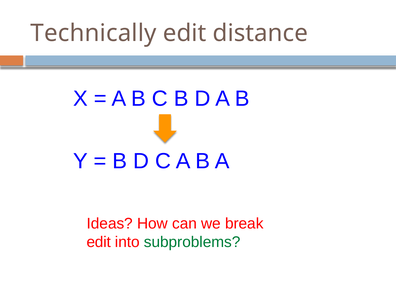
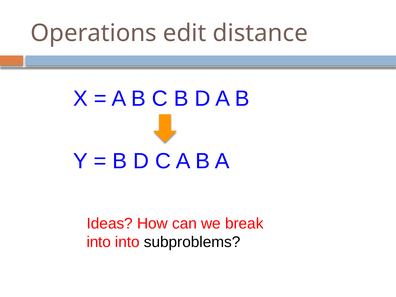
Technically: Technically -> Operations (94, 33)
edit: edit -> into (99, 242)
subproblems colour: green -> black (192, 242)
